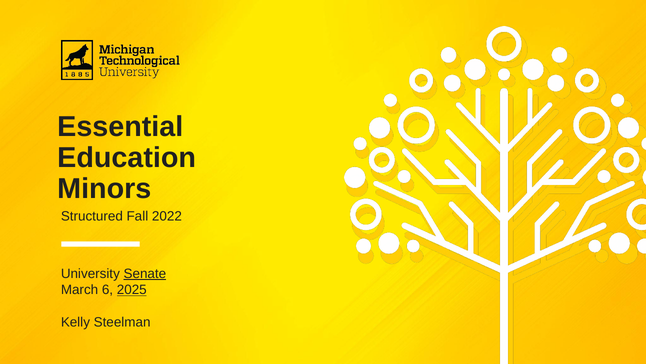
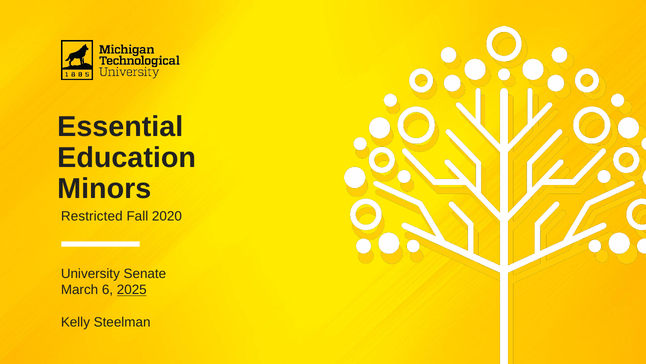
Structured: Structured -> Restricted (92, 216)
2022: 2022 -> 2020 (167, 216)
Senate underline: present -> none (145, 273)
